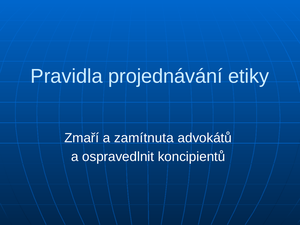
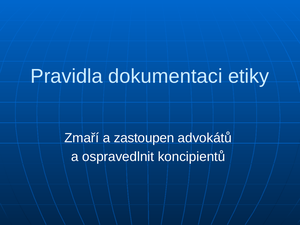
projednávání: projednávání -> dokumentaci (165, 76)
zamítnuta: zamítnuta -> zastoupen (144, 138)
